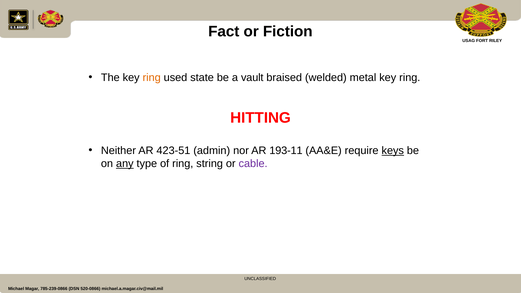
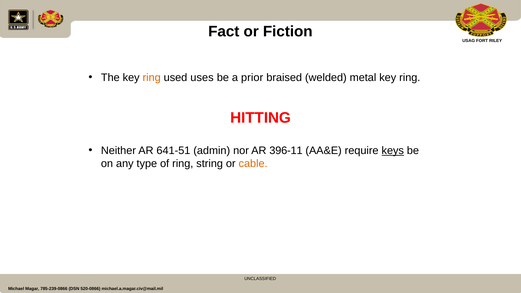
state: state -> uses (202, 78)
vault: vault -> prior (252, 78)
423-51: 423-51 -> 641-51 (173, 151)
193-11: 193-11 -> 396-11 (286, 151)
any underline: present -> none (125, 164)
cable colour: purple -> orange (253, 164)
